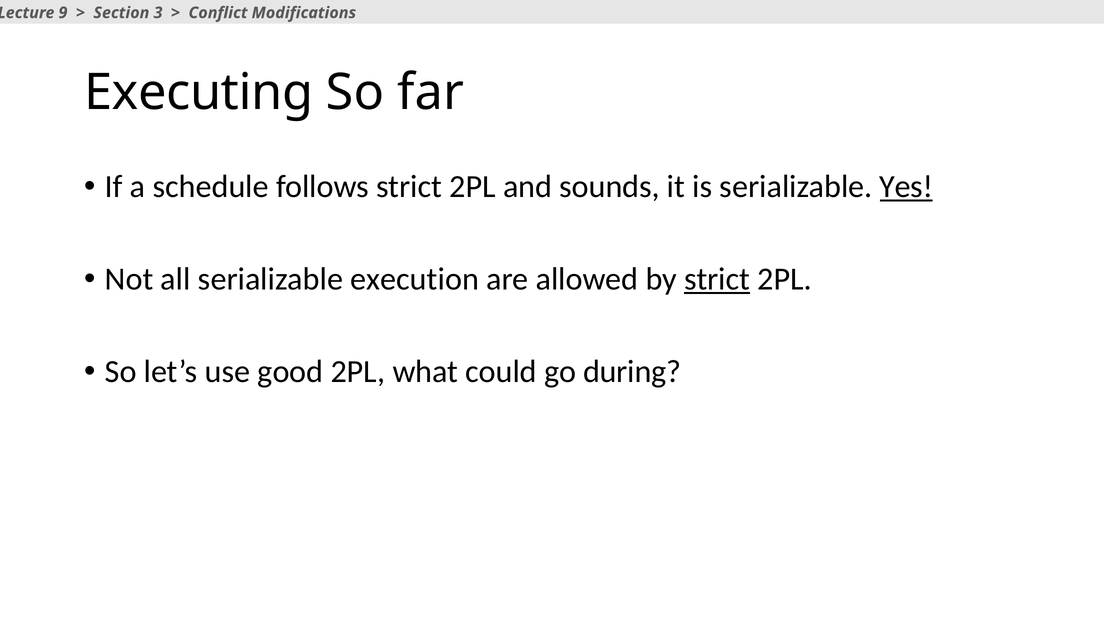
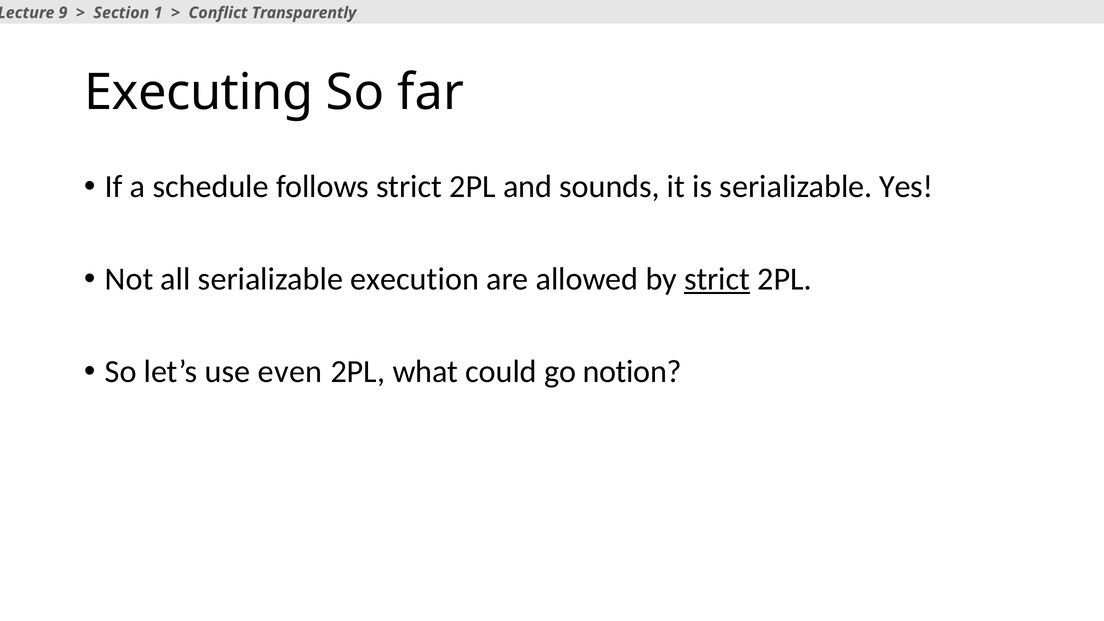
3: 3 -> 1 (158, 13)
Modifications: Modifications -> Transparently (304, 13)
Yes underline: present -> none (906, 187)
good: good -> even (290, 372)
during: during -> notion (632, 372)
